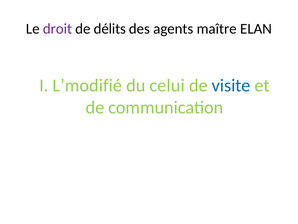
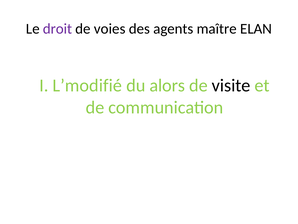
délits: délits -> voies (110, 29)
celui: celui -> alors (167, 85)
visite colour: blue -> black (231, 85)
